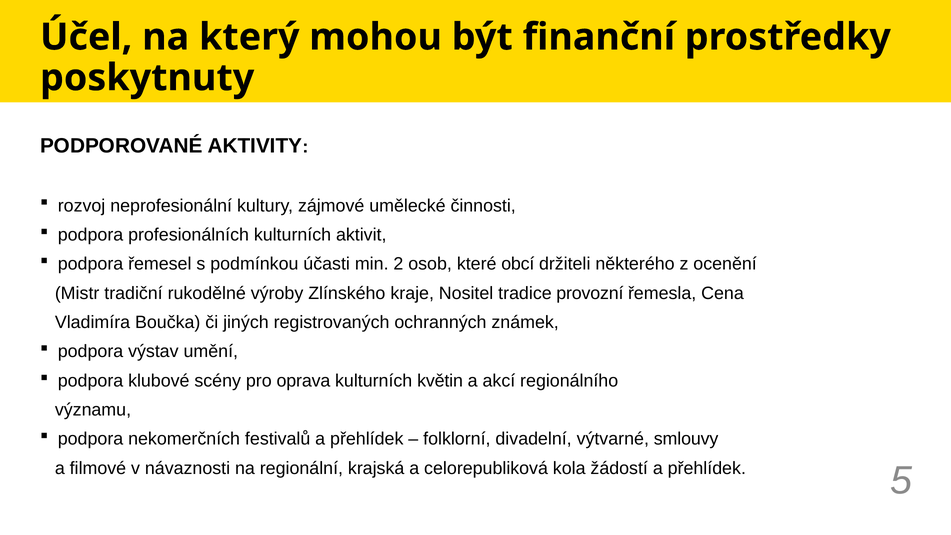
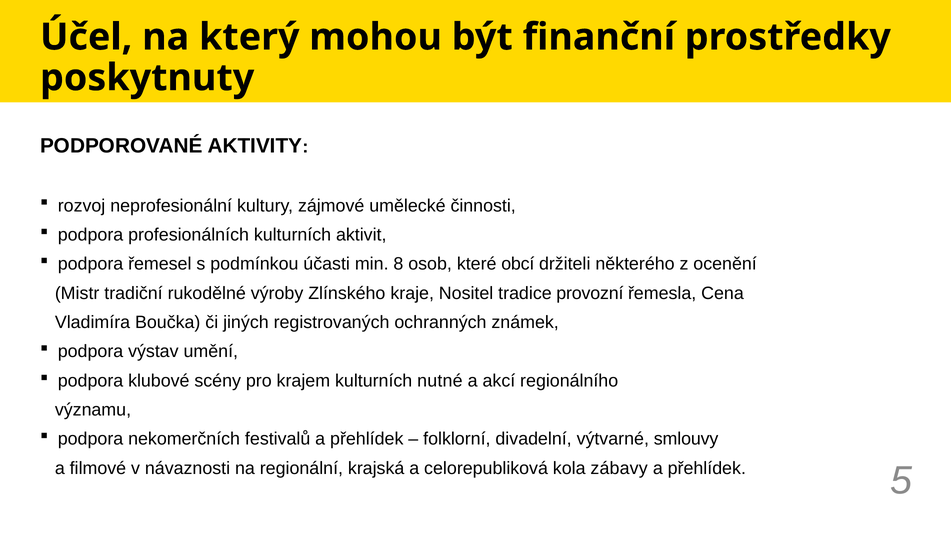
2: 2 -> 8 (398, 264)
oprava: oprava -> krajem (303, 381)
květin: květin -> nutné (440, 381)
žádostí: žádostí -> zábavy (619, 468)
